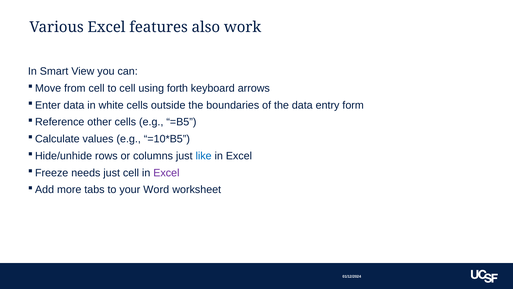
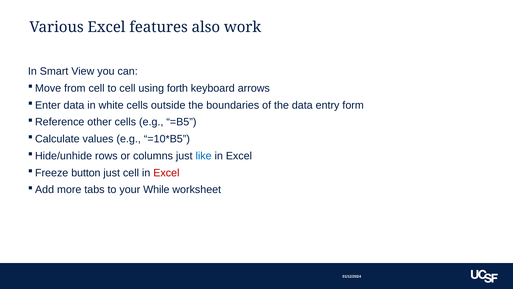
needs: needs -> button (86, 173)
Excel colour: purple -> red (166, 173)
Word: Word -> While (156, 189)
